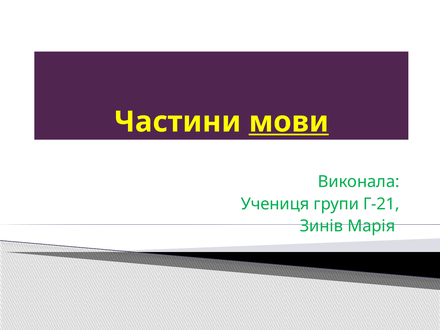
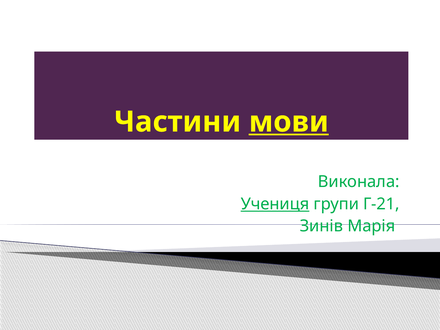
Учениця underline: none -> present (275, 204)
